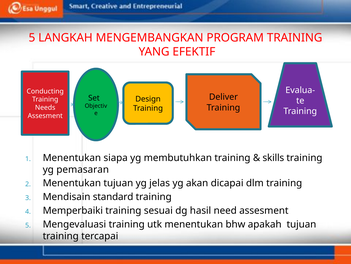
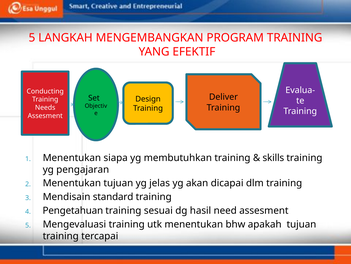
pemasaran: pemasaran -> pengajaran (83, 169)
Memperbaiki: Memperbaiki -> Pengetahuan (73, 210)
